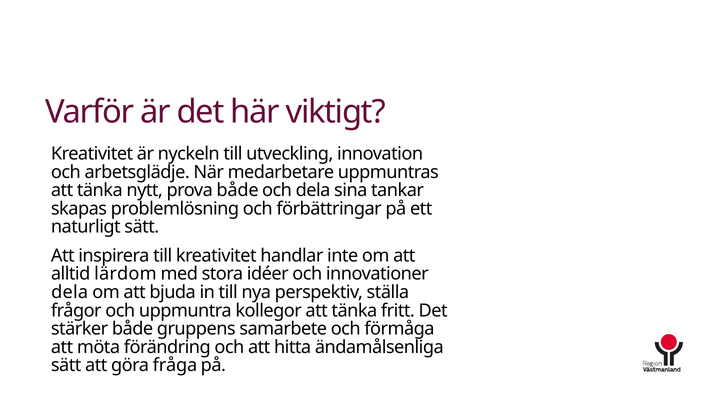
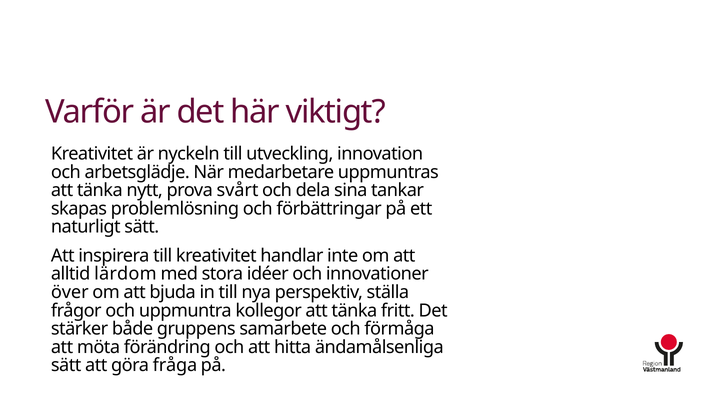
prova både: både -> svårt (238, 191)
dela: dela -> över (70, 293)
